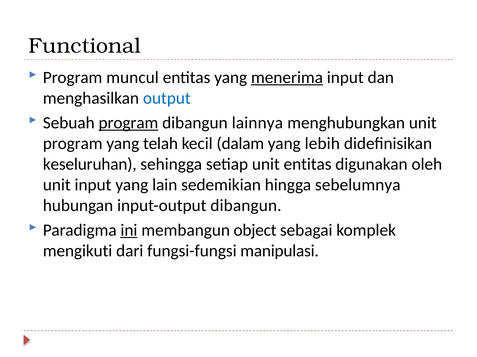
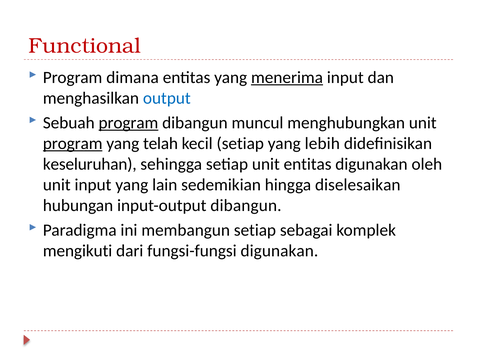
Functional colour: black -> red (85, 46)
muncul: muncul -> dimana (133, 78)
lainnya: lainnya -> muncul (258, 123)
program underline: none -> present (73, 144)
kecil dalam: dalam -> setiap (240, 144)
sebelumnya: sebelumnya -> diselesaikan (358, 185)
ini underline: present -> none (129, 230)
membangun object: object -> setiap (255, 230)
fungsi-fungsi manipulasi: manipulasi -> digunakan (279, 251)
